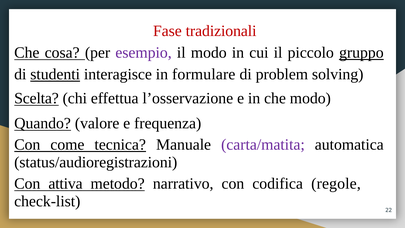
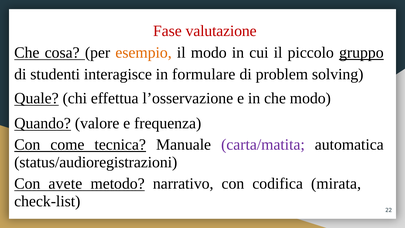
tradizionali: tradizionali -> valutazione (221, 31)
esempio colour: purple -> orange (144, 53)
studenti underline: present -> none (55, 74)
Scelta: Scelta -> Quale (36, 98)
attiva: attiva -> avete (65, 184)
regole: regole -> mirata (336, 184)
